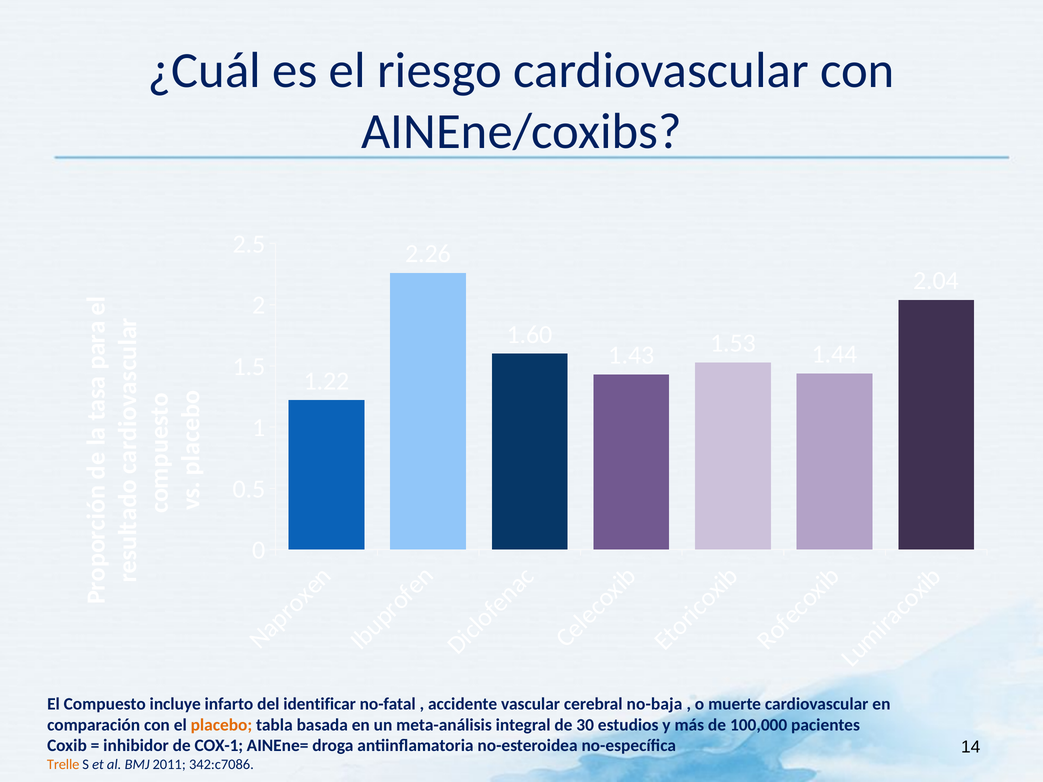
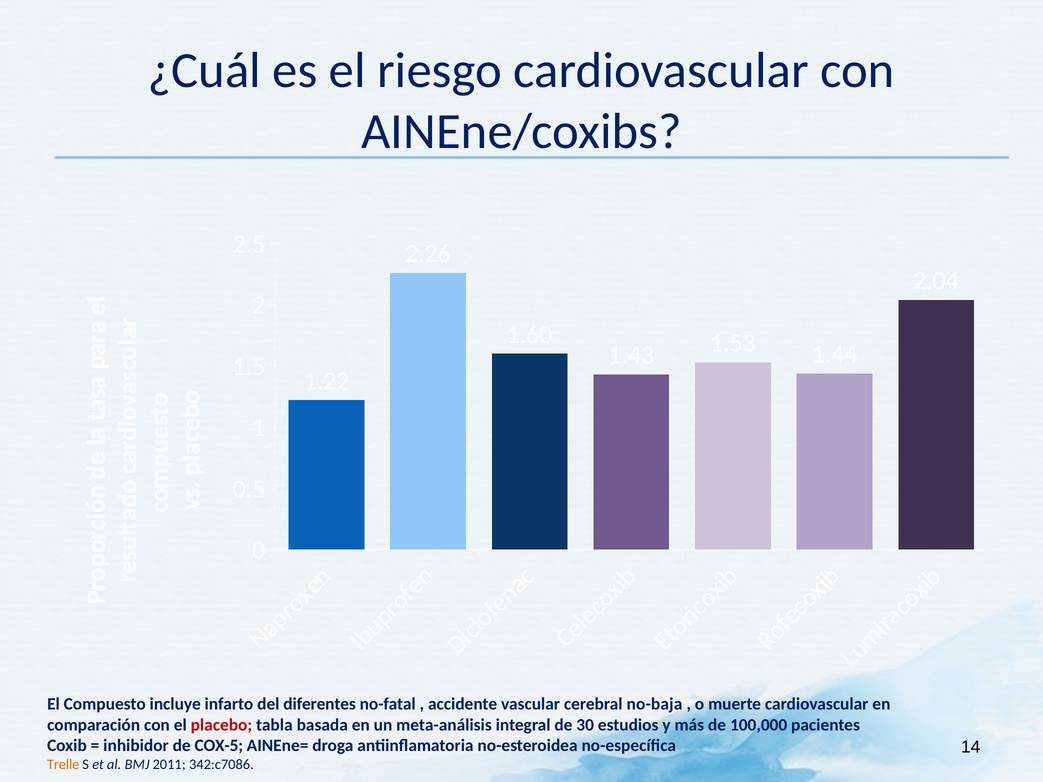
identificar: identificar -> diferentes (320, 704)
placebo colour: orange -> red (221, 725)
COX-1: COX-1 -> COX-5 (219, 746)
